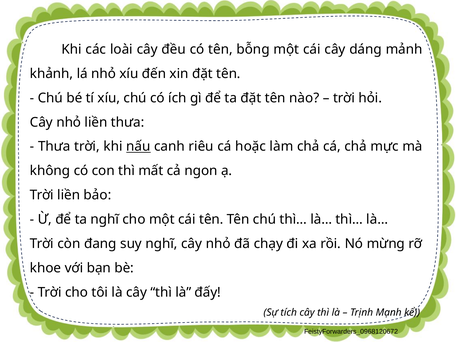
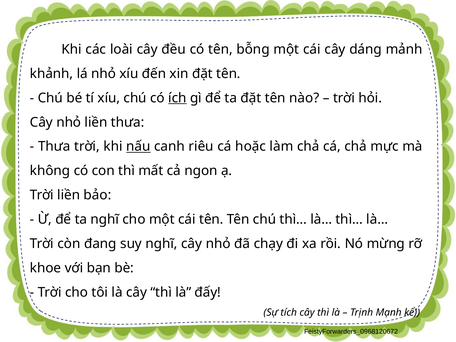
ích underline: none -> present (177, 98)
